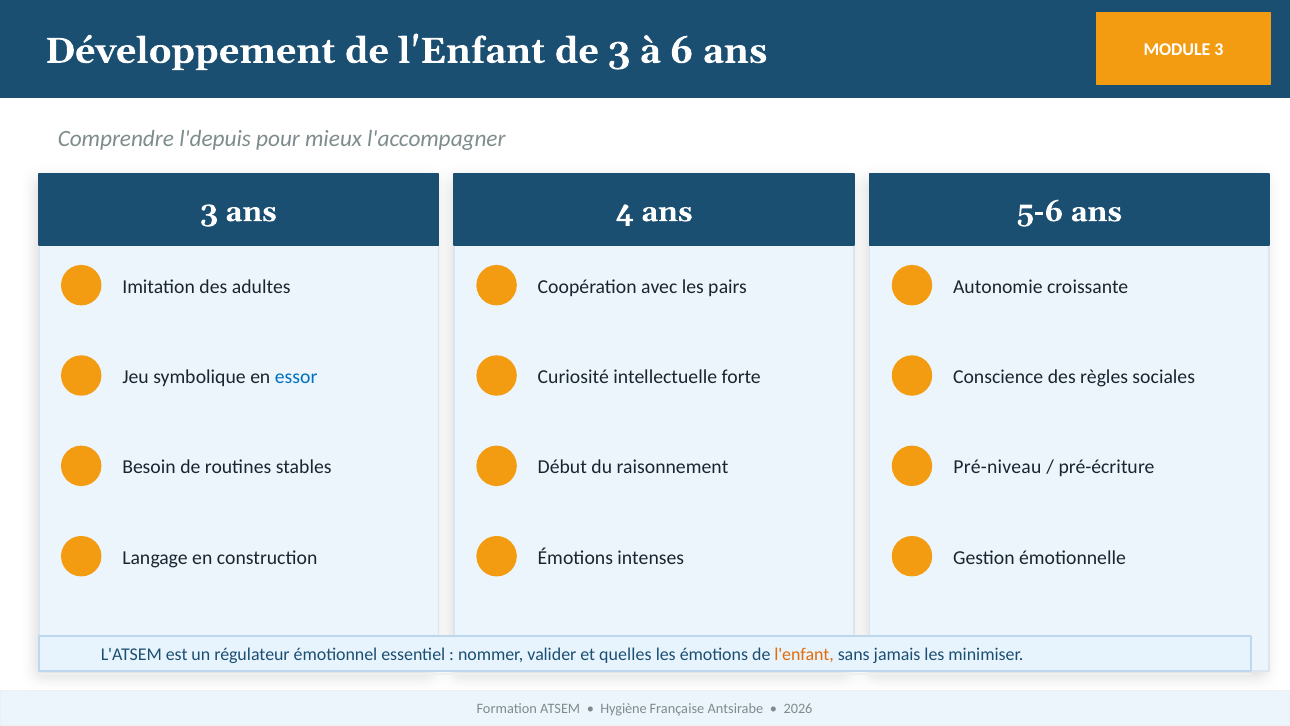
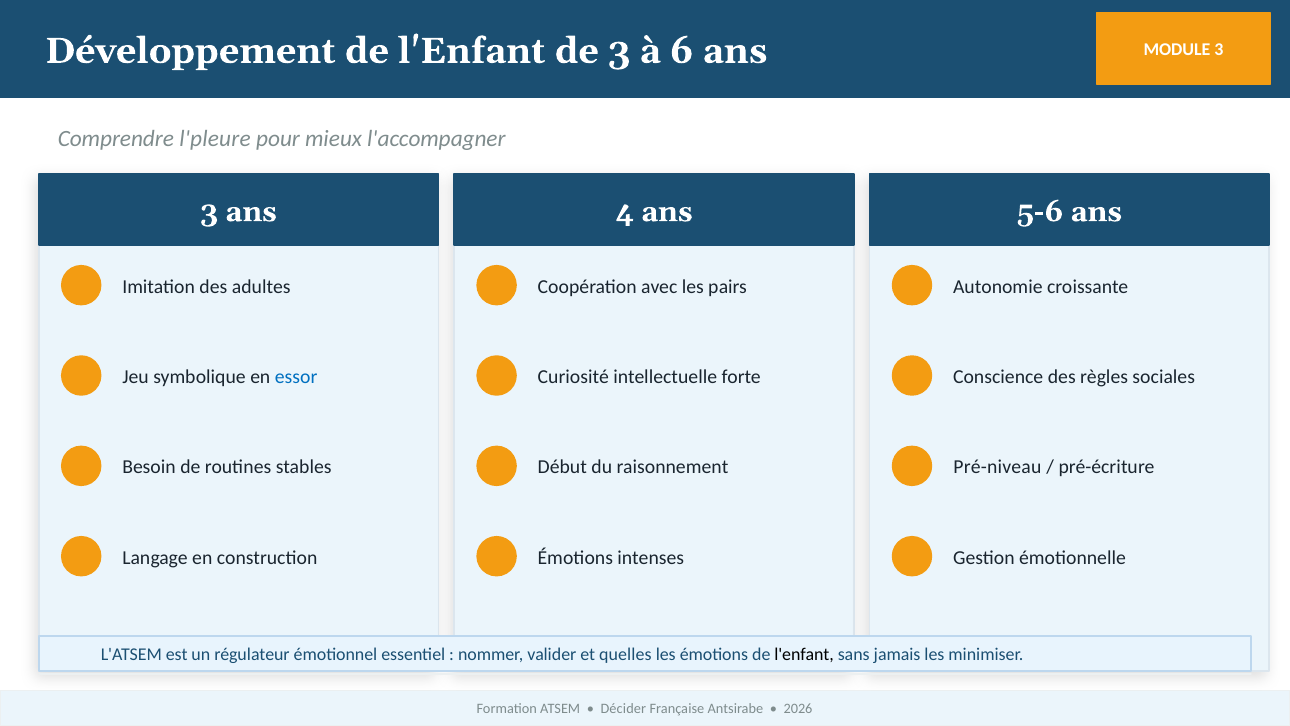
l'depuis: l'depuis -> l'pleure (215, 138)
l'enfant colour: orange -> black (804, 655)
Hygiène: Hygiène -> Décider (623, 709)
